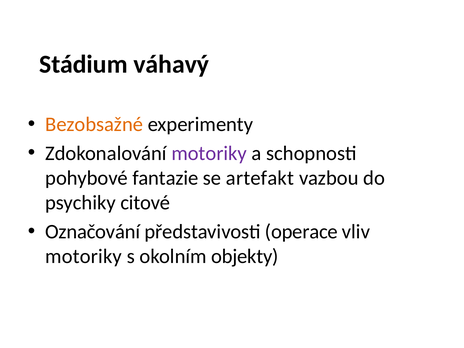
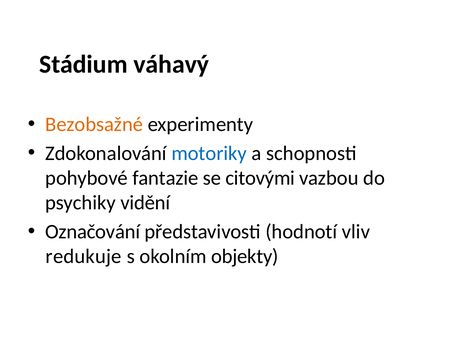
motoriky colour: purple -> blue (209, 153)
artefakt: artefakt -> citovými (260, 178)
citové: citové -> vidění (145, 203)
operace: operace -> hodnotí (301, 232)
motoriky: motoriky -> redukuje (84, 256)
